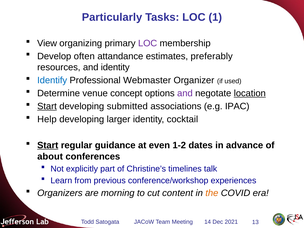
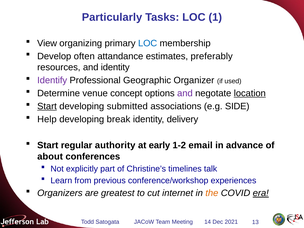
LOC colour: purple -> blue (148, 43)
Identify colour: blue -> purple (52, 80)
Webmaster: Webmaster -> Geographic (147, 80)
IPAC: IPAC -> SIDE (237, 106)
larger: larger -> break (119, 119)
cocktail: cocktail -> delivery (182, 119)
Start underline: present -> none (48, 145)
guidance: guidance -> authority (115, 145)
even: even -> early (159, 145)
dates: dates -> email (201, 145)
morning: morning -> greatest (118, 193)
content: content -> internet (178, 193)
era underline: none -> present (261, 193)
